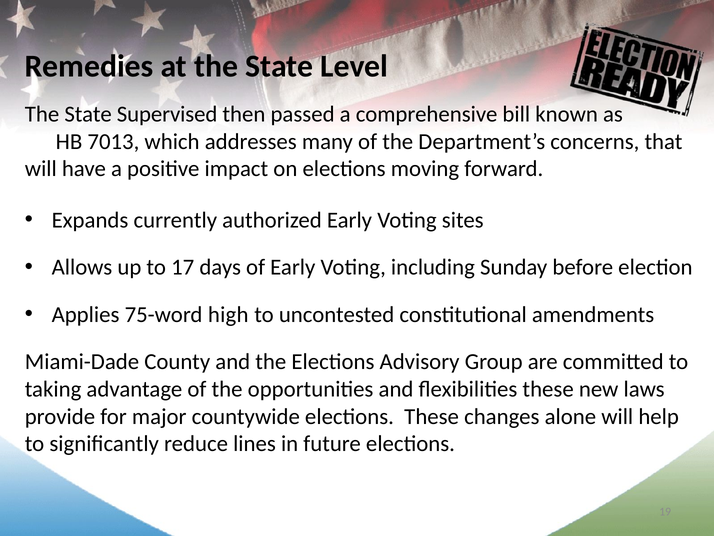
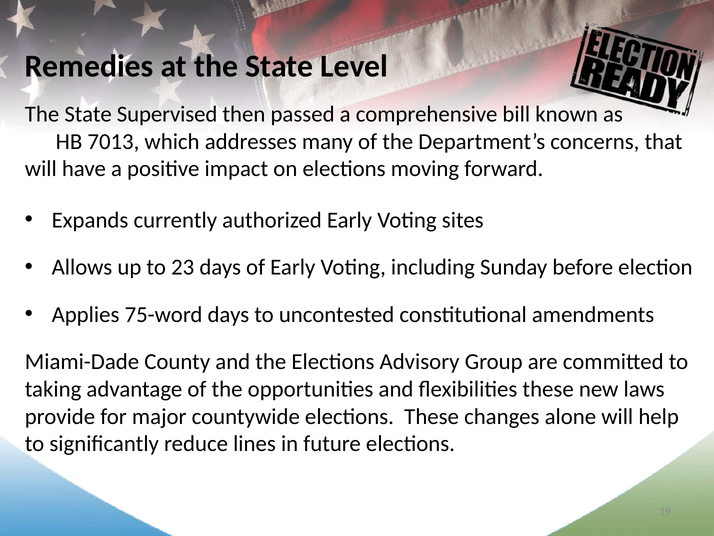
17: 17 -> 23 (183, 267)
75-word high: high -> days (228, 314)
